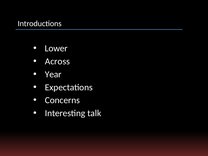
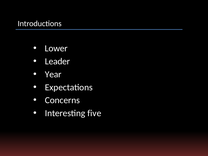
Across: Across -> Leader (57, 61)
talk: talk -> five (94, 113)
